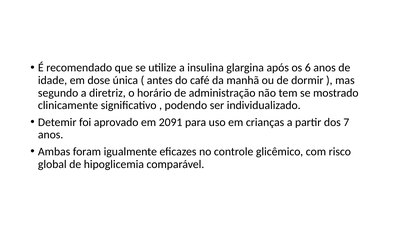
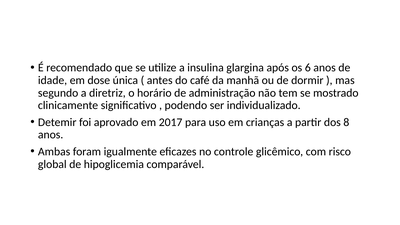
2091: 2091 -> 2017 (171, 122)
7: 7 -> 8 (346, 122)
